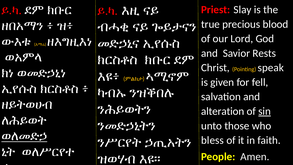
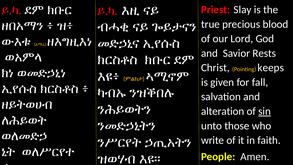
speak: speak -> keeps (271, 68)
fell: fell -> fall (260, 82)
ወለመድኃ underline: present -> none (24, 136)
bless: bless -> write (213, 140)
